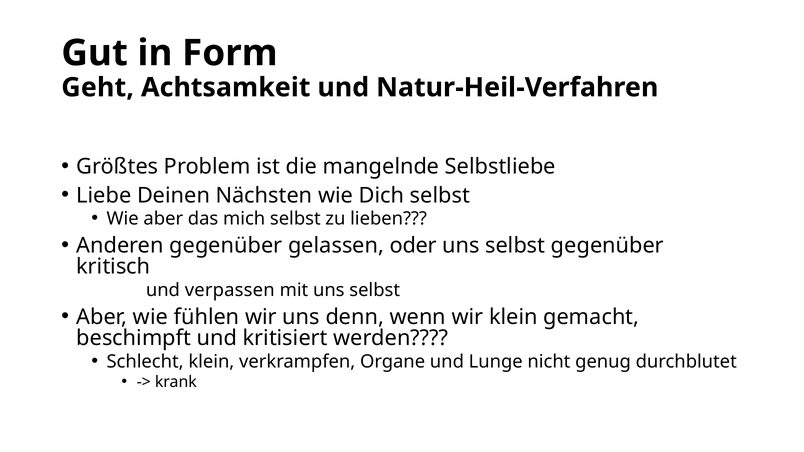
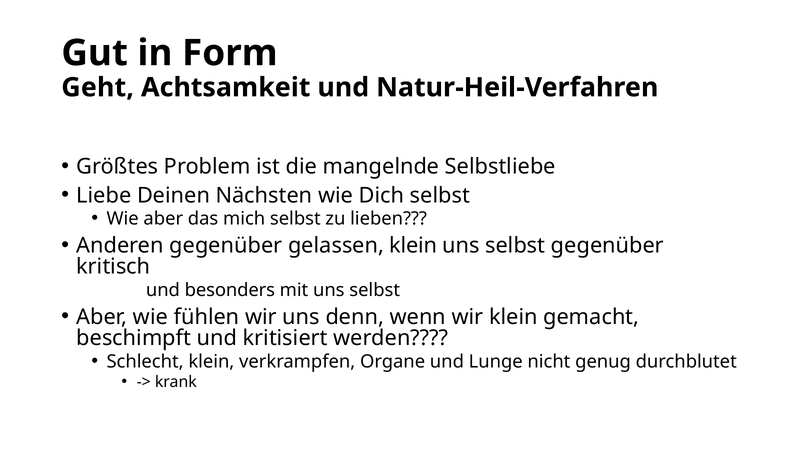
gelassen oder: oder -> klein (413, 246)
verpassen: verpassen -> besonders (230, 290)
